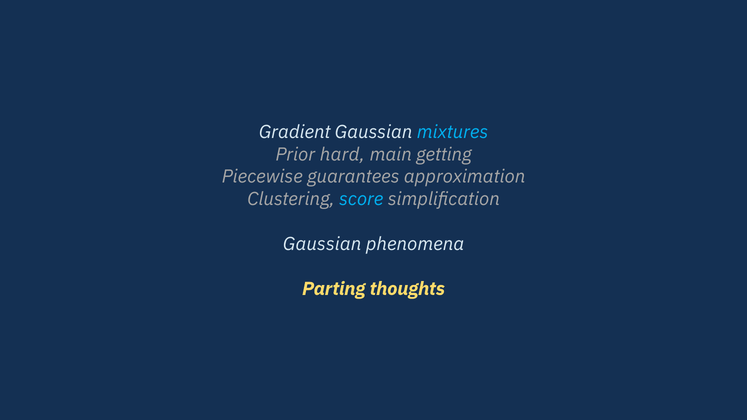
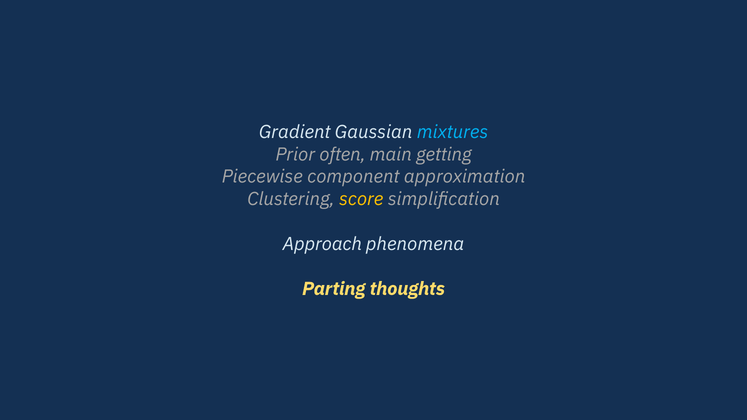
hard: hard -> often (342, 154)
guarantees: guarantees -> component (353, 177)
score colour: light blue -> yellow (361, 199)
Gaussian: Gaussian -> Approach (322, 244)
